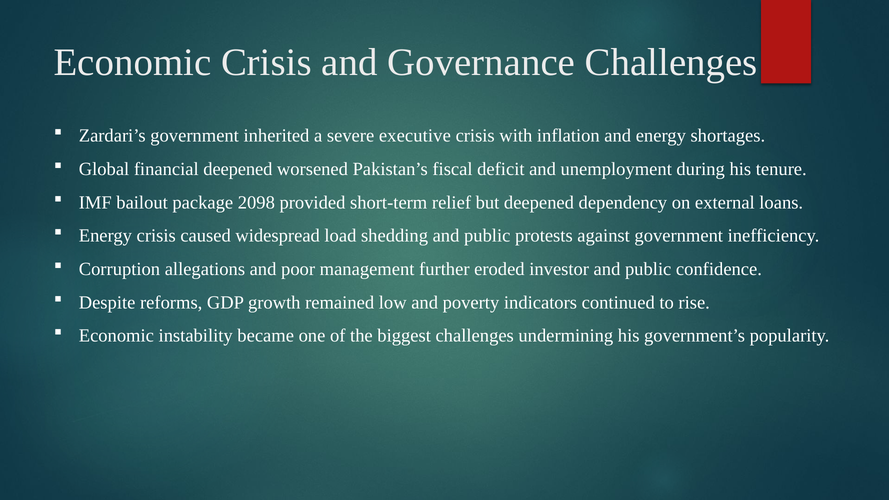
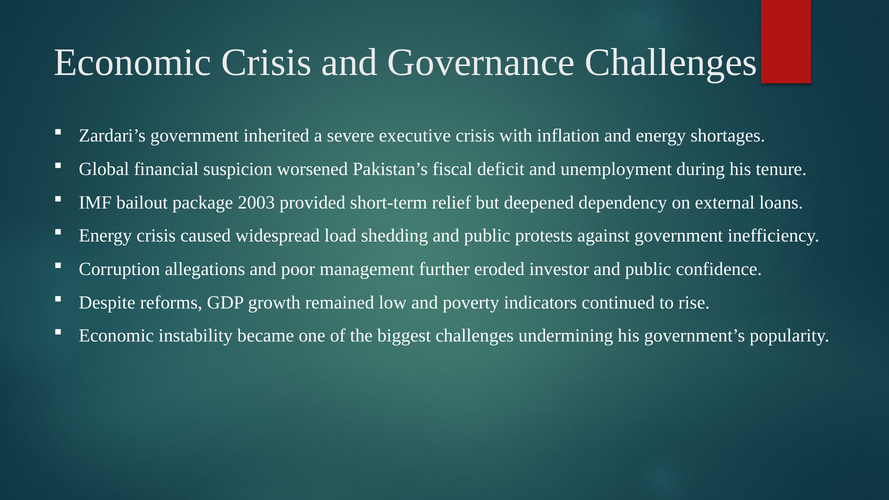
financial deepened: deepened -> suspicion (238, 169)
2098: 2098 -> 2003 (256, 203)
